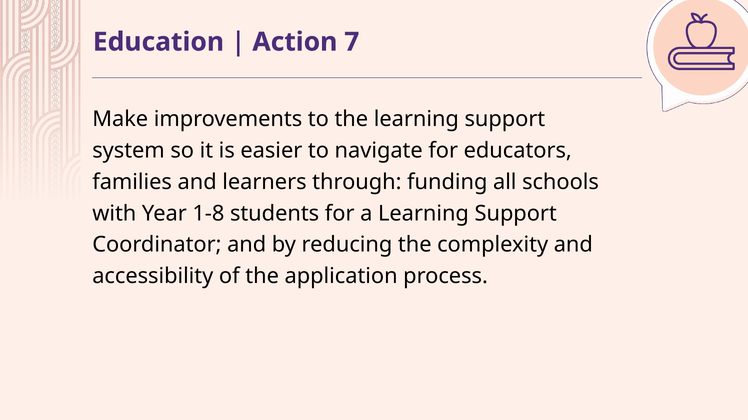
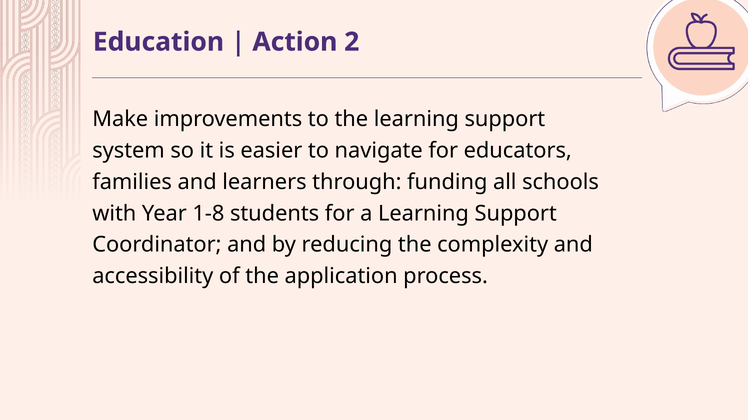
7: 7 -> 2 (352, 42)
